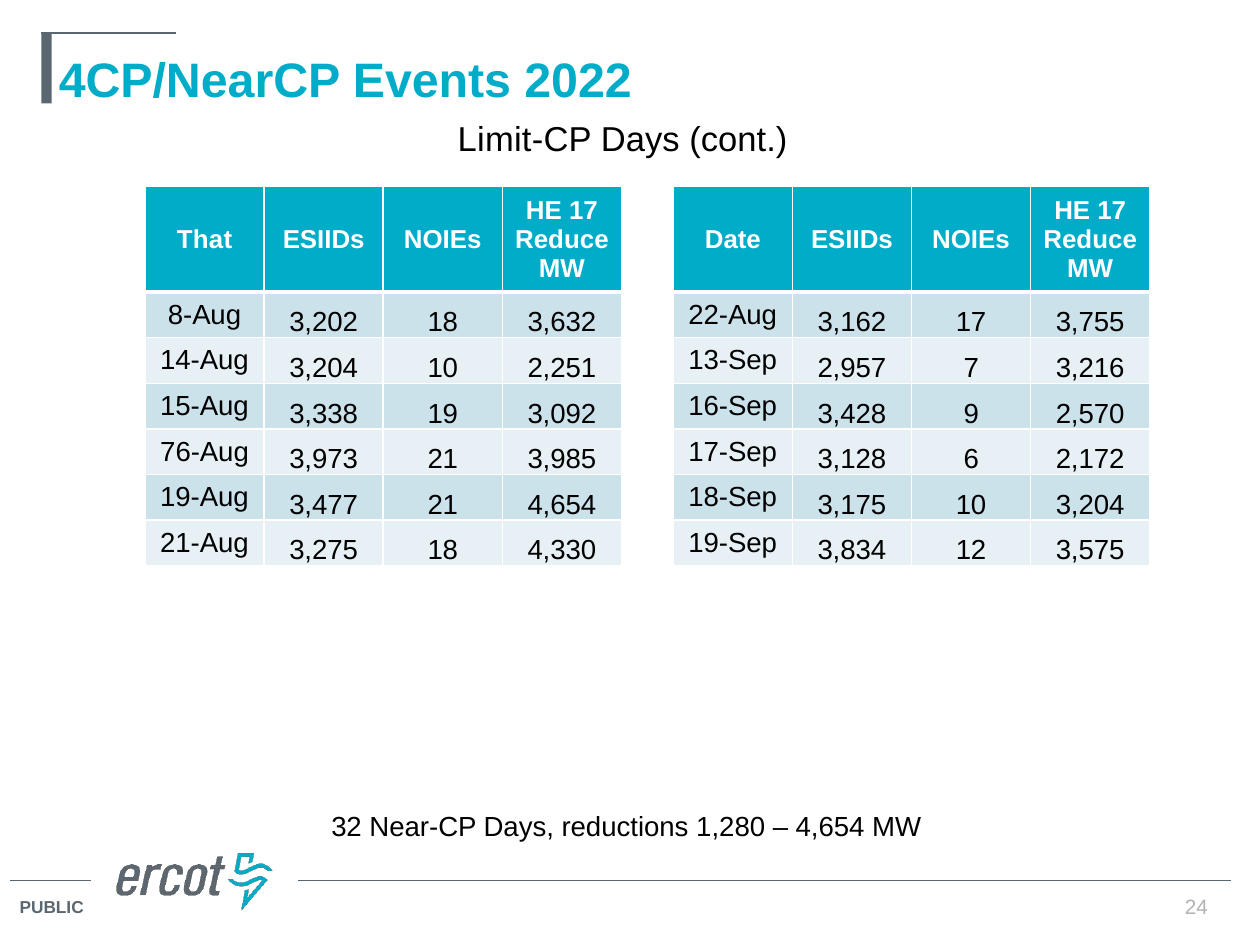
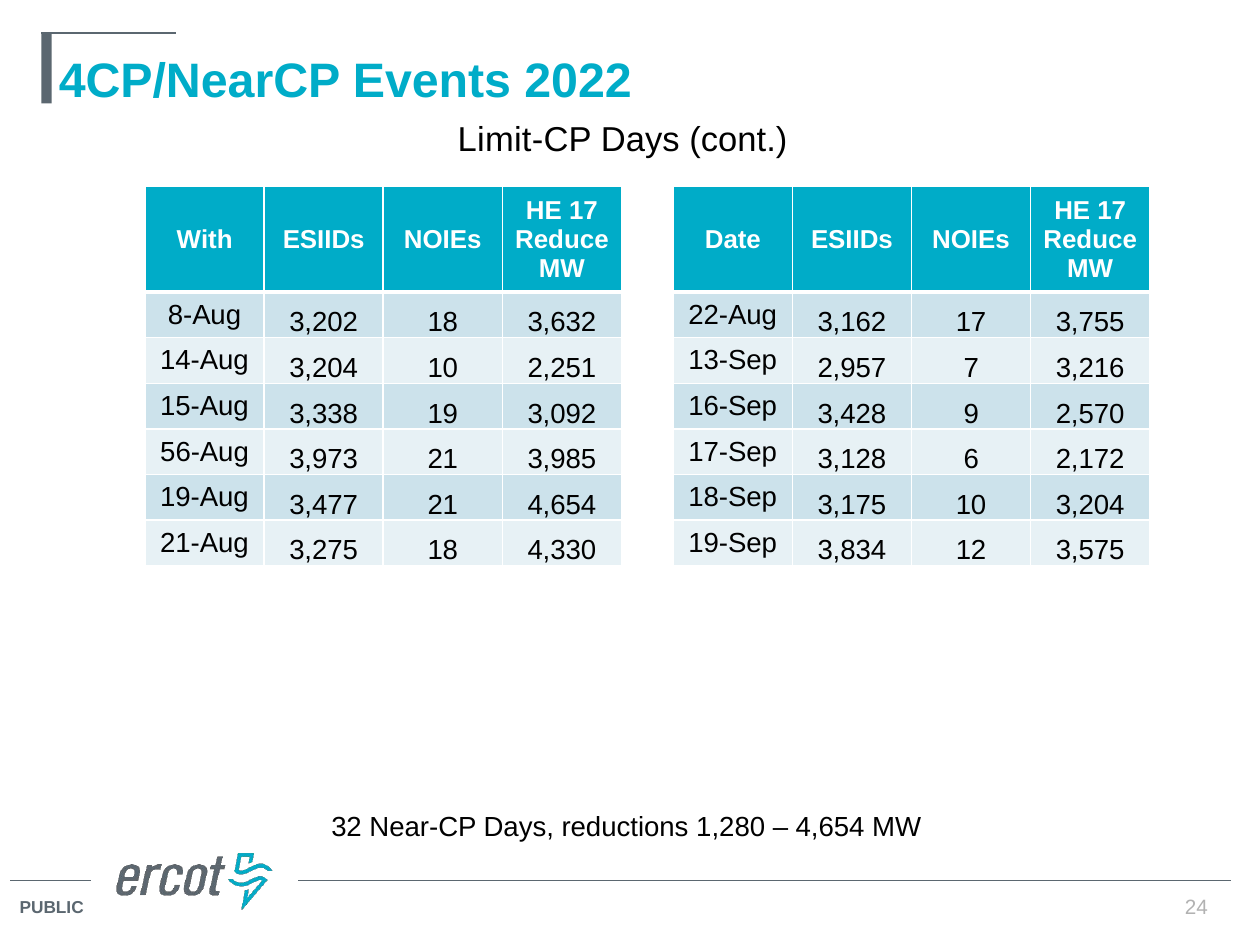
That: That -> With (205, 240)
76-Aug: 76-Aug -> 56-Aug (205, 452)
